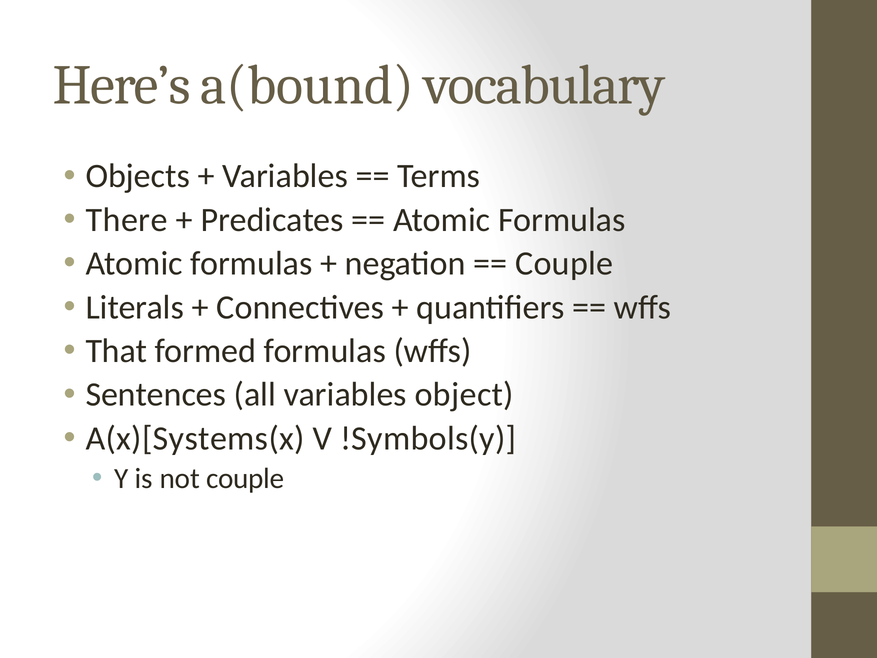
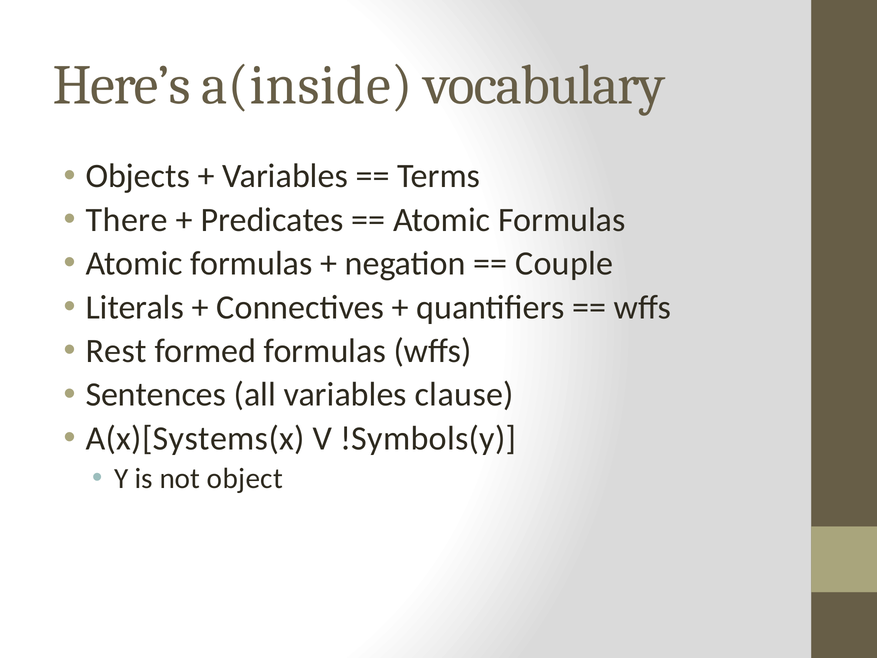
a(bound: a(bound -> a(inside (307, 85)
That: That -> Rest (116, 351)
object: object -> clause (464, 394)
not couple: couple -> object (245, 478)
